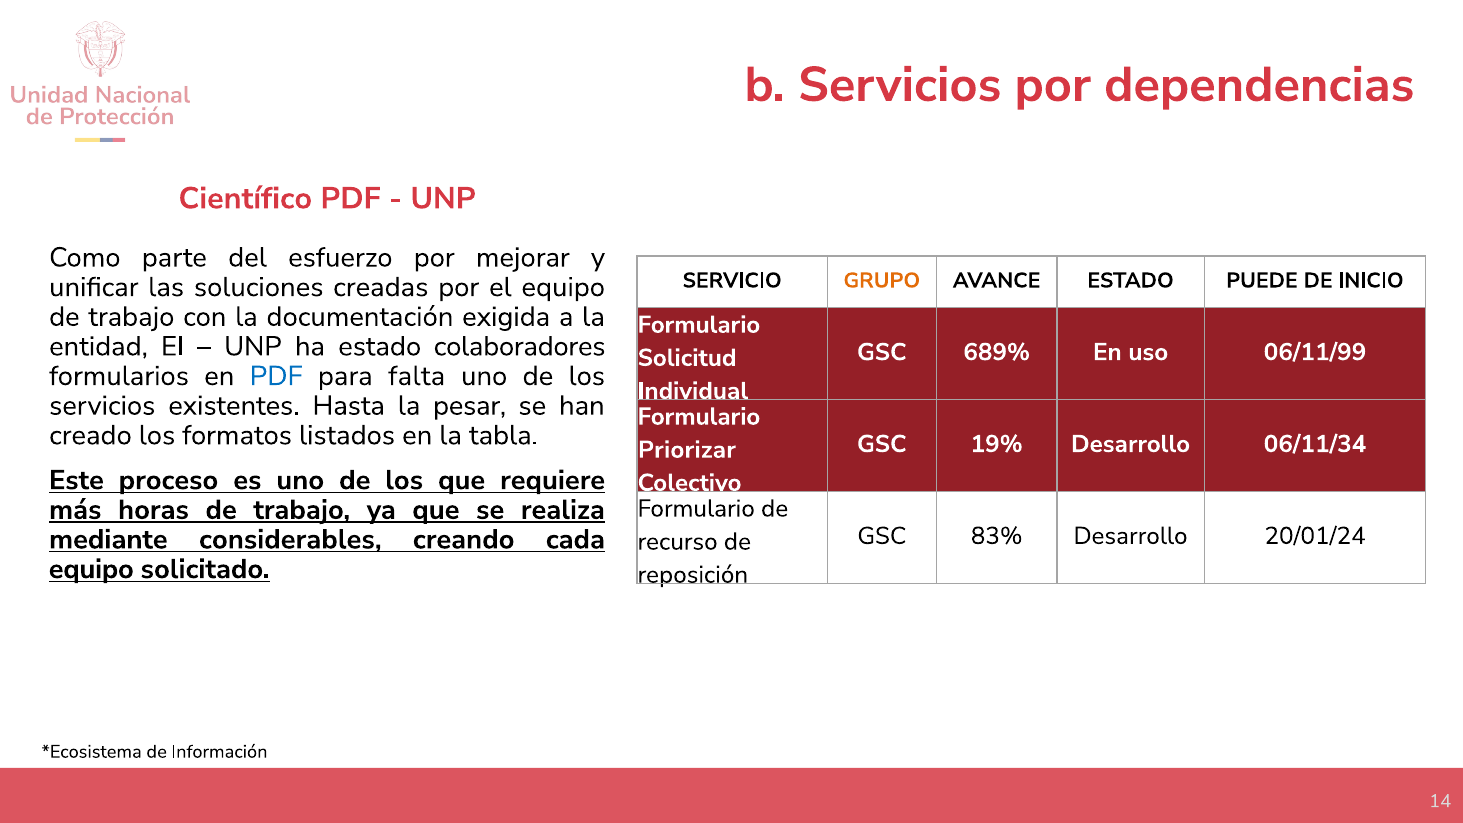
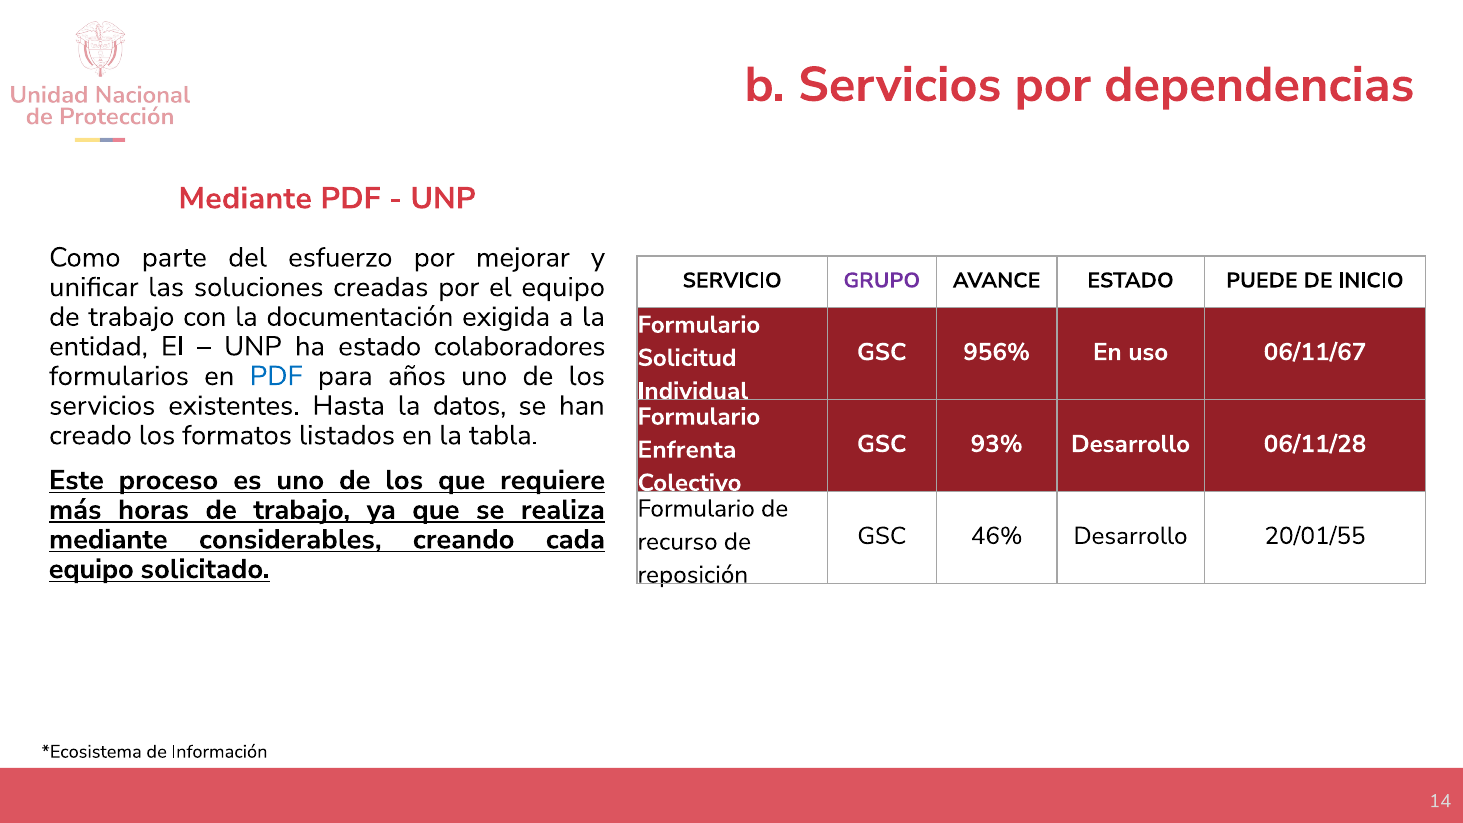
Científico: Científico -> Mediante (245, 198)
GRUPO colour: orange -> purple (882, 280)
689%: 689% -> 956% (997, 352)
06/11/99: 06/11/99 -> 06/11/67 (1315, 352)
falta: falta -> años (417, 376)
pesar: pesar -> datos (470, 406)
19%: 19% -> 93% (997, 444)
06/11/34: 06/11/34 -> 06/11/28 (1315, 444)
Priorizar: Priorizar -> Enfrenta (687, 450)
83%: 83% -> 46% (997, 536)
20/01/24: 20/01/24 -> 20/01/55 (1315, 536)
